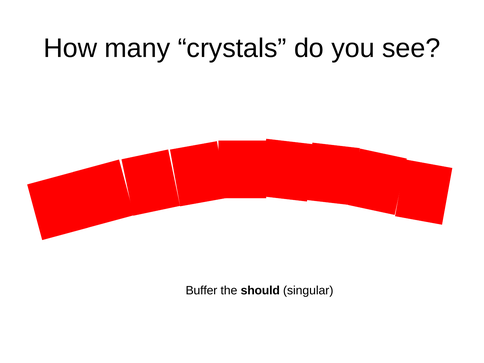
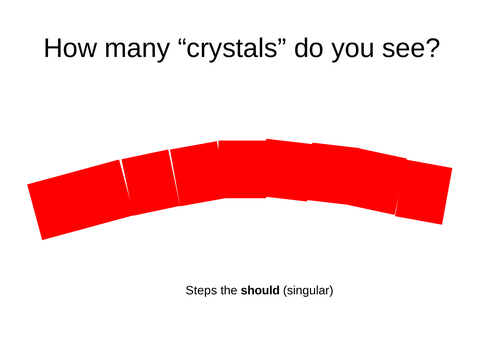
Buffer: Buffer -> Steps (201, 291)
